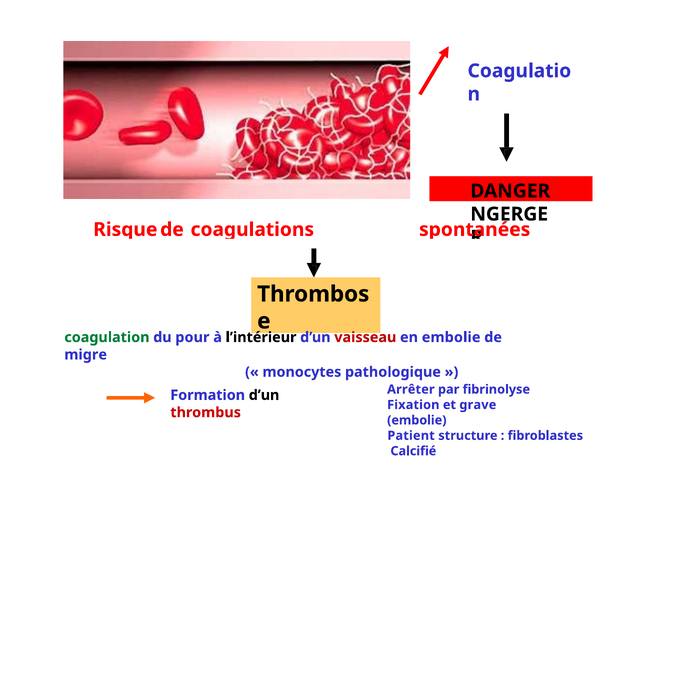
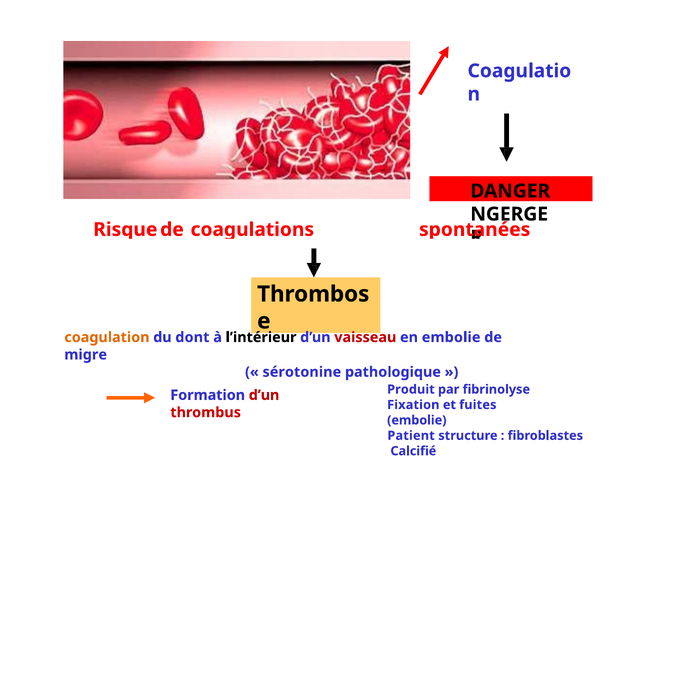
coagulation colour: green -> orange (107, 337)
pour: pour -> dont (192, 337)
monocytes: monocytes -> sérotonine (302, 372)
Arrêter: Arrêter -> Produit (411, 389)
d’un colour: black -> red (264, 395)
grave: grave -> fuites (478, 405)
